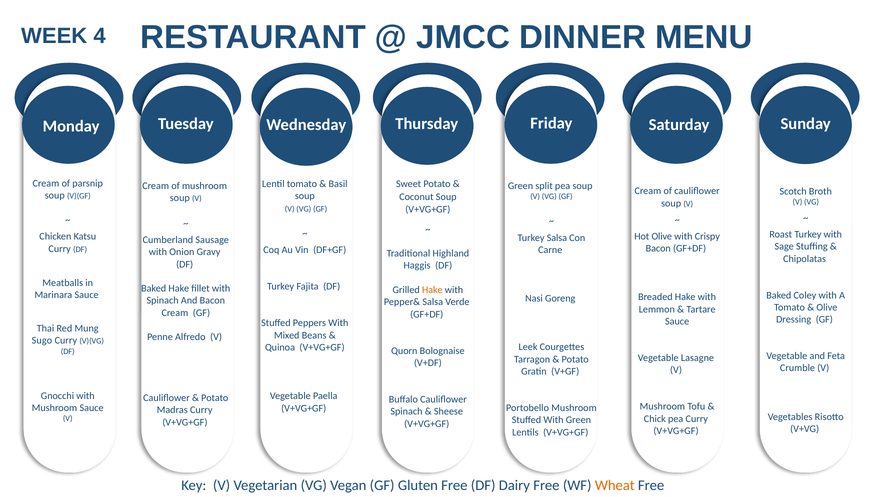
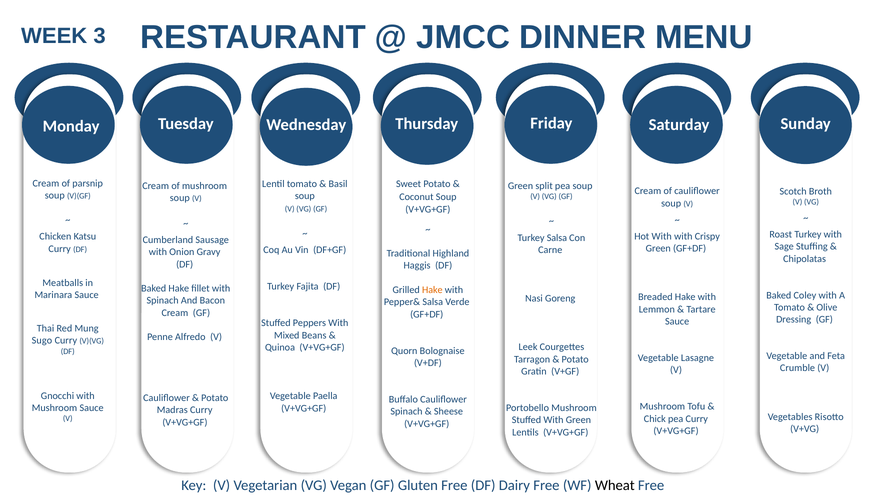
4: 4 -> 3 (100, 36)
Hot Olive: Olive -> With (662, 236)
Bacon: Bacon -> Green (658, 248)
Wheat colour: orange -> black (615, 485)
